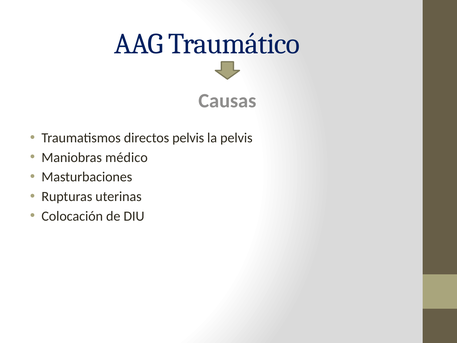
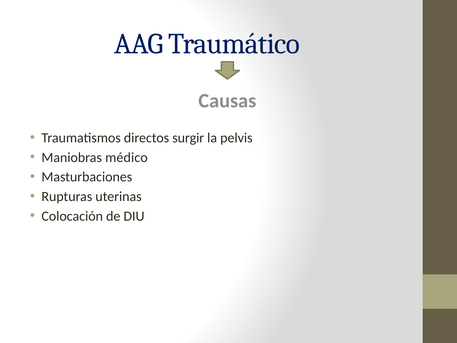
directos pelvis: pelvis -> surgir (188, 138)
